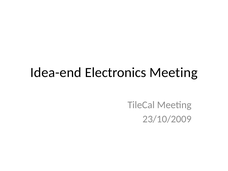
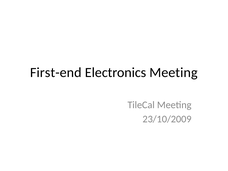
Idea-end: Idea-end -> First-end (56, 72)
